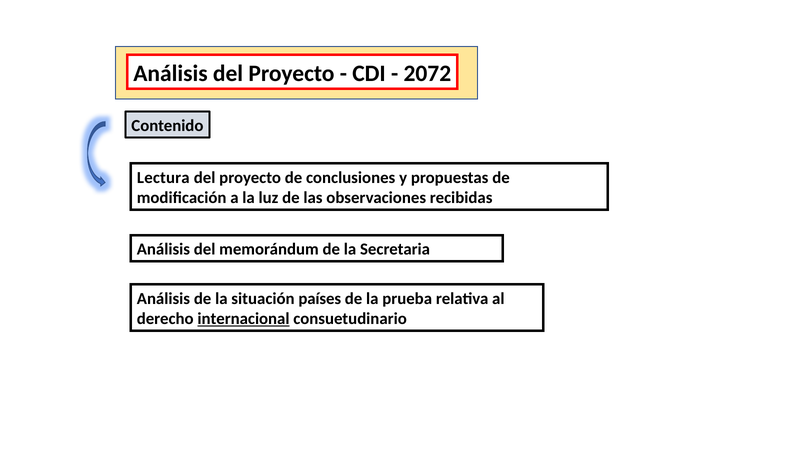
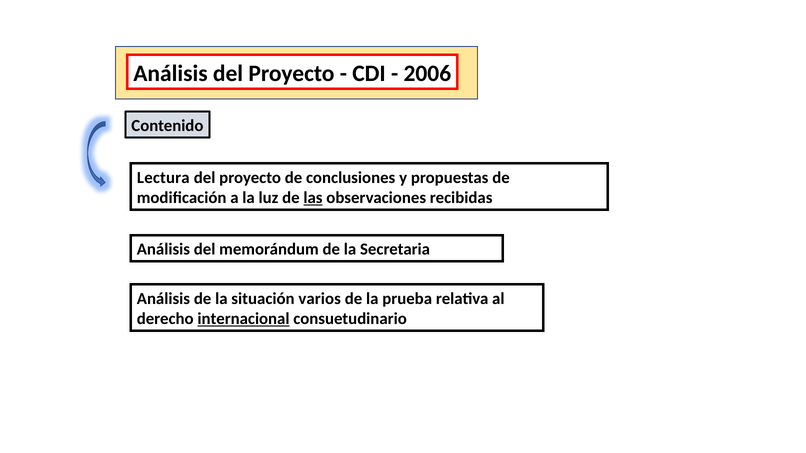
2072: 2072 -> 2006 (427, 73)
las underline: none -> present (313, 198)
países: países -> varios (320, 299)
